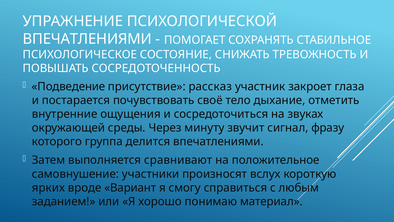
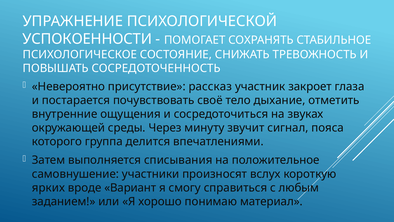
ВПЕЧАТЛЕНИЯМИ: ВПЕЧАТЛЕНИЯМИ -> УСПОКОЕННОСТИ (87, 39)
Подведение: Подведение -> Невероятно (68, 86)
фразу: фразу -> пояса (328, 128)
сравнивают: сравнивают -> списывания (178, 160)
